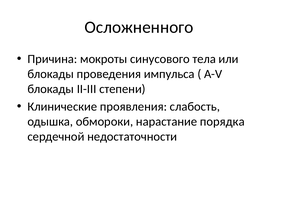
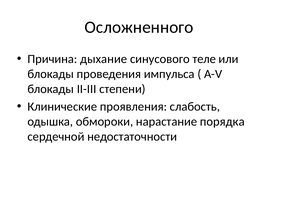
мокроты: мокроты -> дыхание (104, 59)
тела: тела -> теле (204, 59)
